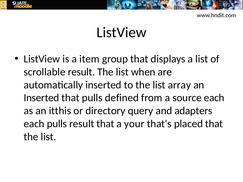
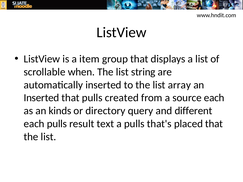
scrollable result: result -> when (81, 72)
when: when -> string (143, 72)
defined: defined -> created (122, 98)
itthis: itthis -> kinds (60, 111)
adapters: adapters -> different (193, 111)
result that: that -> text (105, 124)
a your: your -> pulls (134, 124)
